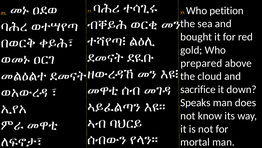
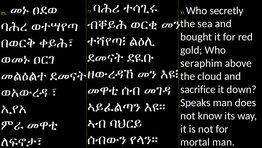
petition: petition -> secretly (227, 11)
prepared: prepared -> seraphim (201, 63)
